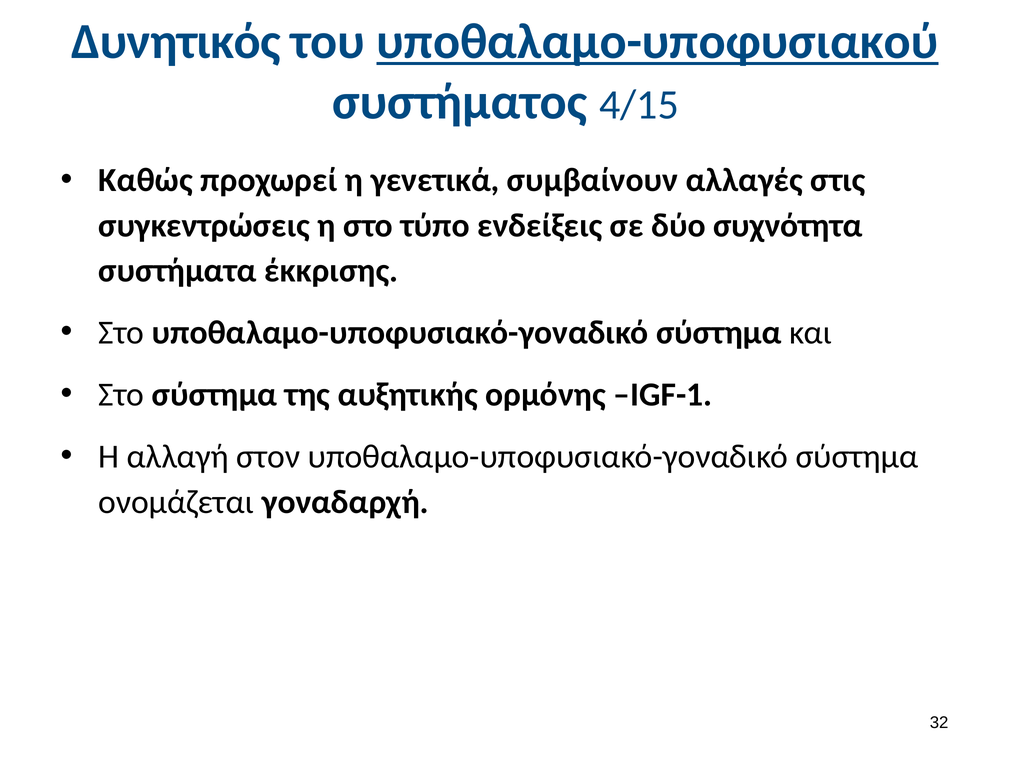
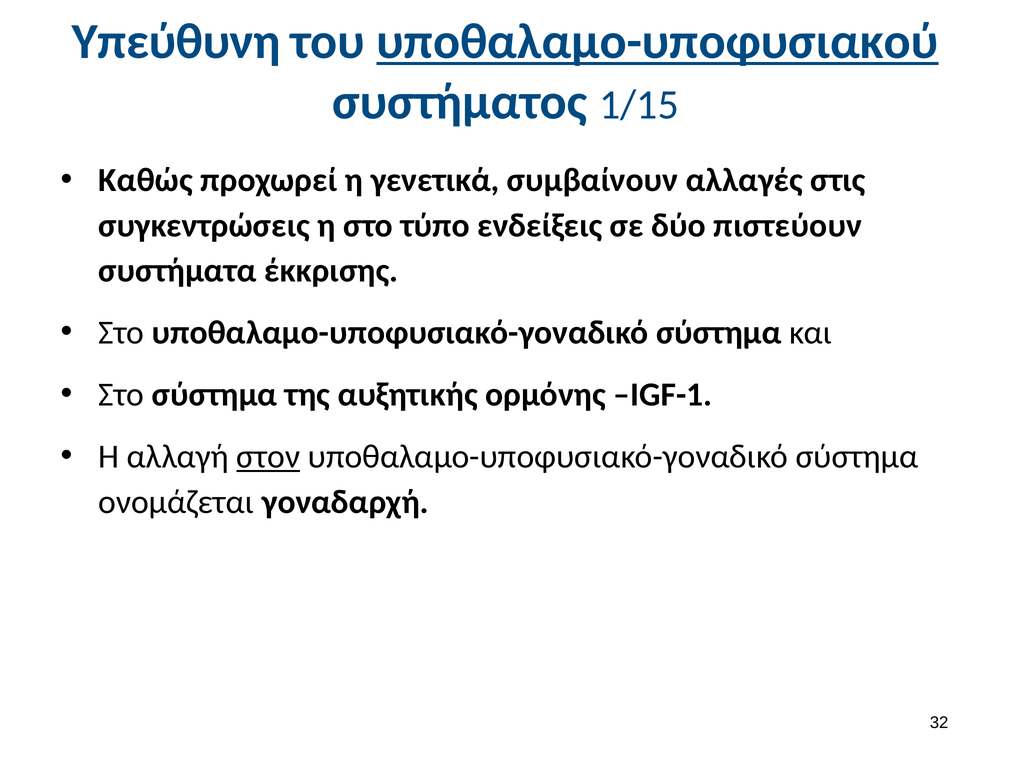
Δυνητικός: Δυνητικός -> Υπεύθυνη (176, 42)
4/15: 4/15 -> 1/15 (639, 105)
συχνότητα: συχνότητα -> πιστεύουν (788, 225)
στον underline: none -> present (268, 457)
